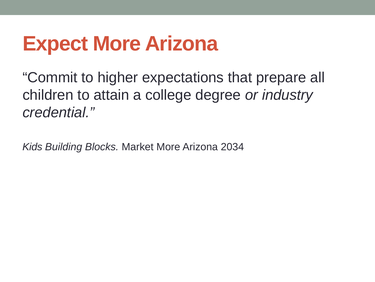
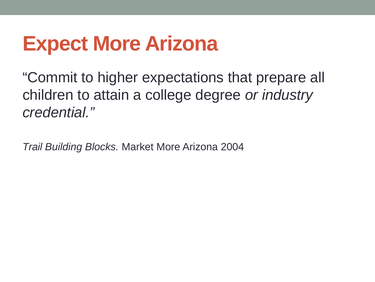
Kids: Kids -> Trail (32, 147)
2034: 2034 -> 2004 (232, 147)
